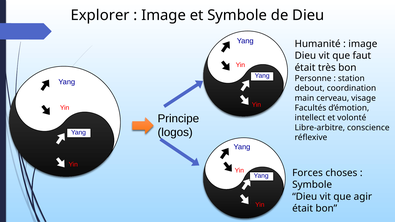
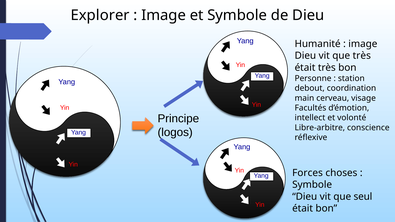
que faut: faut -> très (362, 56)
agir: agir -> seul (363, 197)
